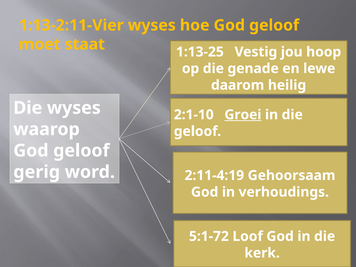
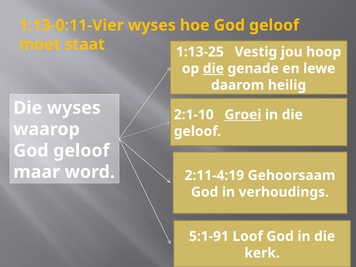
1:13-2:11-Vier: 1:13-2:11-Vier -> 1:13-0:11-Vier (71, 25)
die underline: none -> present (213, 69)
gerig: gerig -> maar (37, 172)
5:1-72: 5:1-72 -> 5:1-91 (209, 236)
